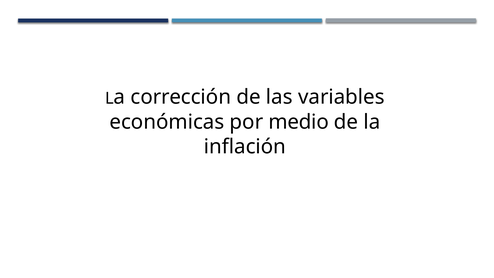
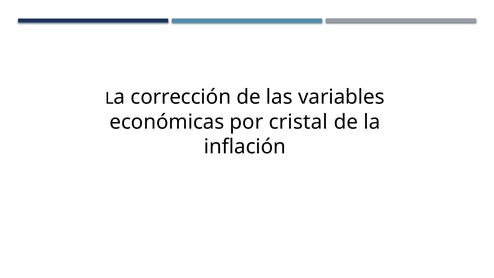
medio: medio -> cristal (298, 122)
